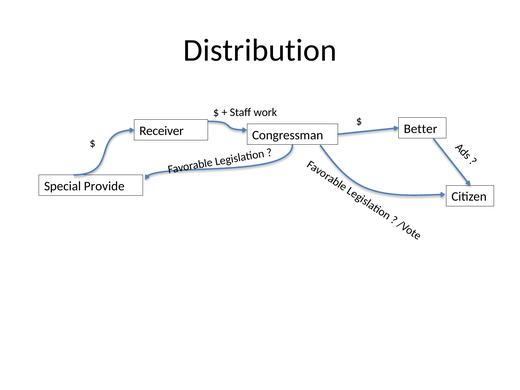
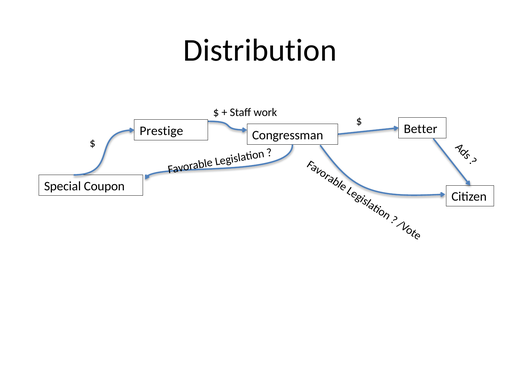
Receiver: Receiver -> Prestige (161, 131)
Provide: Provide -> Coupon (104, 186)
